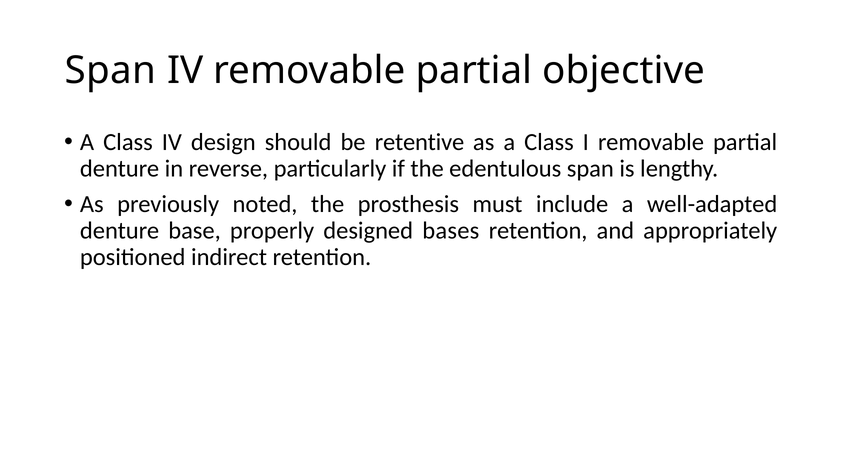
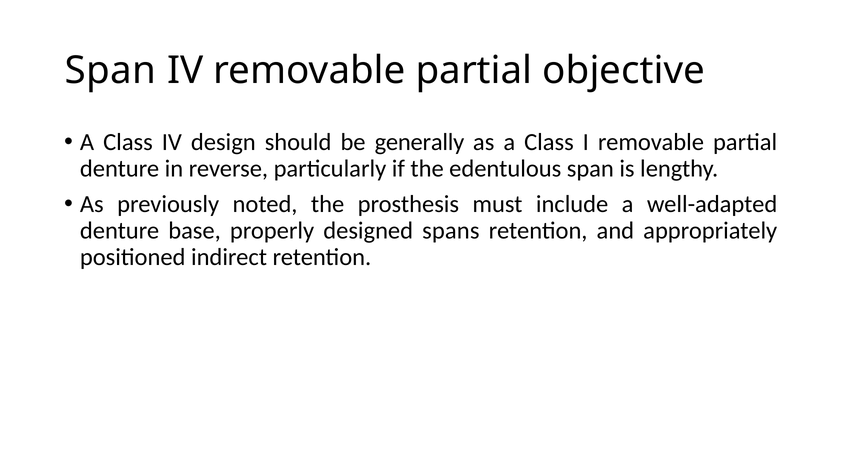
retentive: retentive -> generally (419, 142)
bases: bases -> spans (451, 231)
